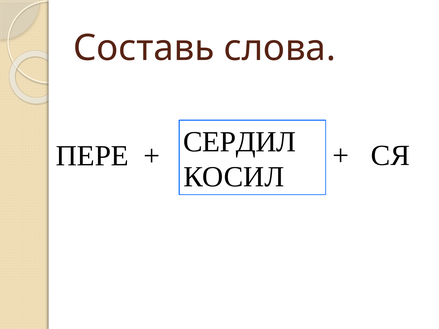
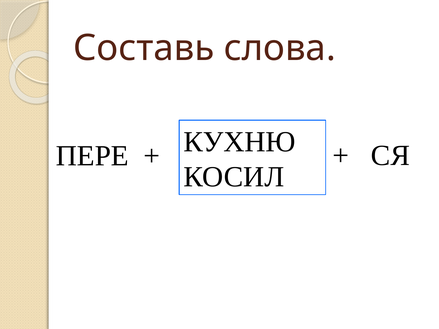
СЕРДИЛ: СЕРДИЛ -> КУХНЮ (240, 142)
